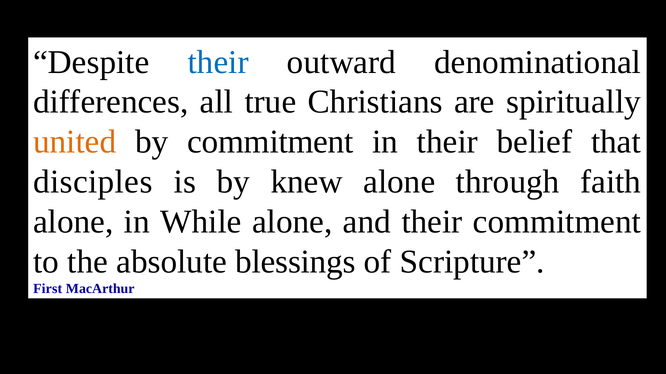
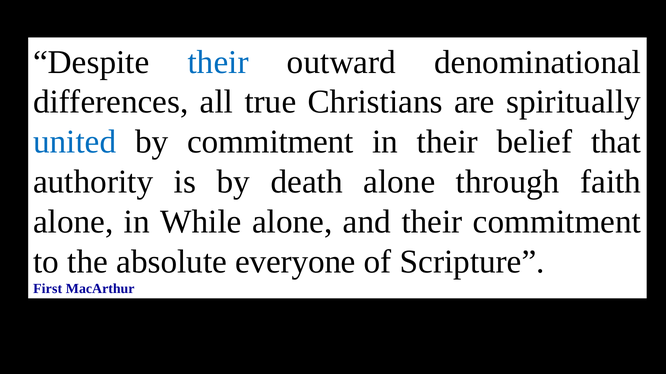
united colour: orange -> blue (75, 142)
disciples: disciples -> authority (93, 182)
knew: knew -> death (307, 182)
blessings: blessings -> everyone (296, 262)
